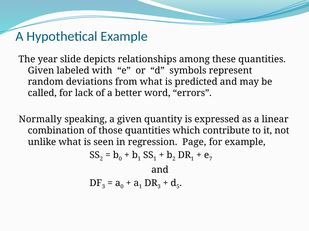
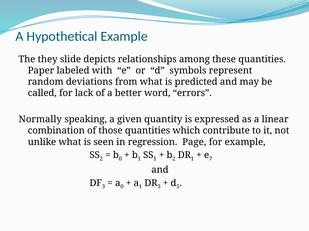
year: year -> they (48, 59)
Given: Given -> Paper (41, 71)
